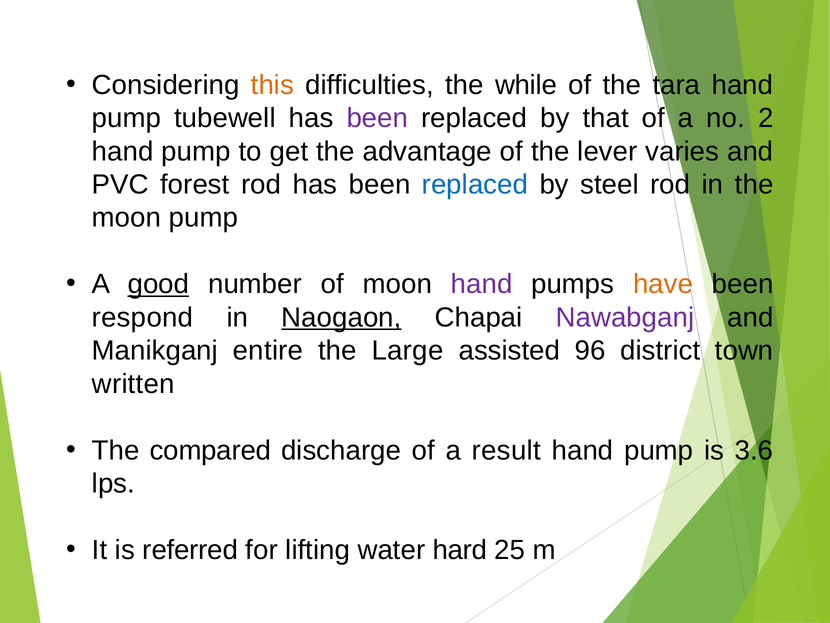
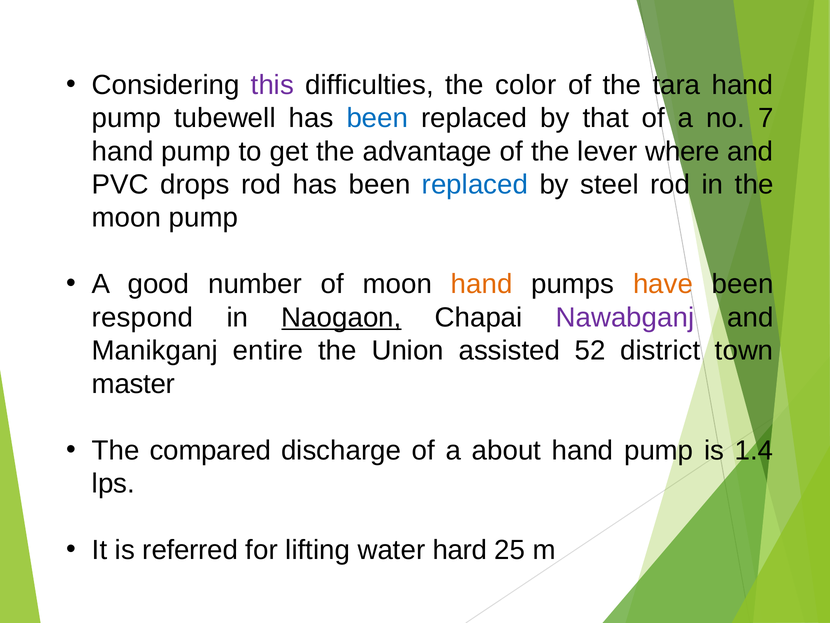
this colour: orange -> purple (272, 85)
while: while -> color (526, 85)
been colour: purple -> blue (377, 118)
2: 2 -> 7 (766, 118)
varies: varies -> where (682, 151)
forest: forest -> drops (195, 184)
good underline: present -> none (158, 284)
hand colour: purple -> orange (482, 284)
Large: Large -> Union (408, 350)
96: 96 -> 52 (590, 350)
written: written -> master (134, 384)
result: result -> about (506, 450)
3.6: 3.6 -> 1.4 (754, 450)
